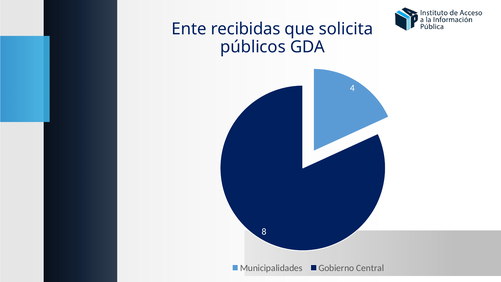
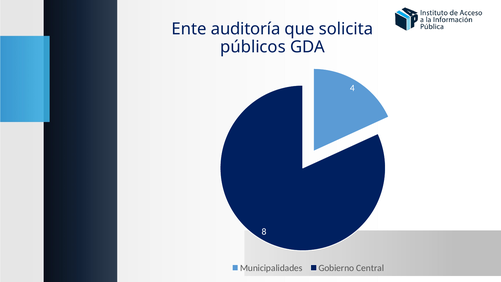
recibidas: recibidas -> auditoría (246, 29)
